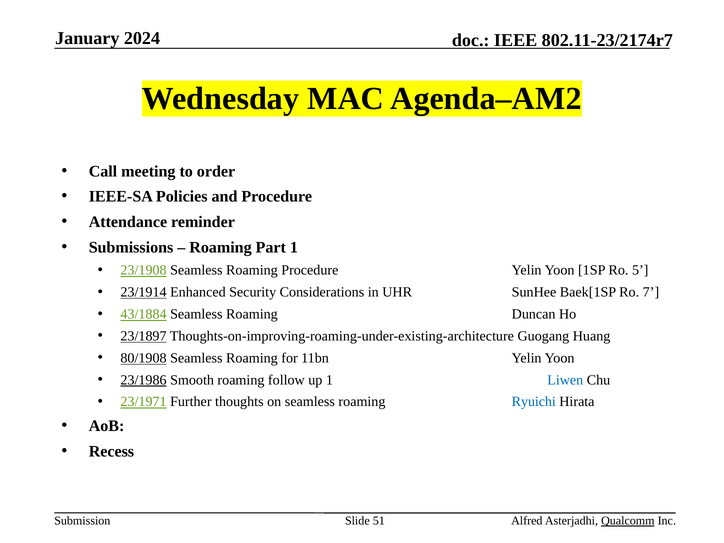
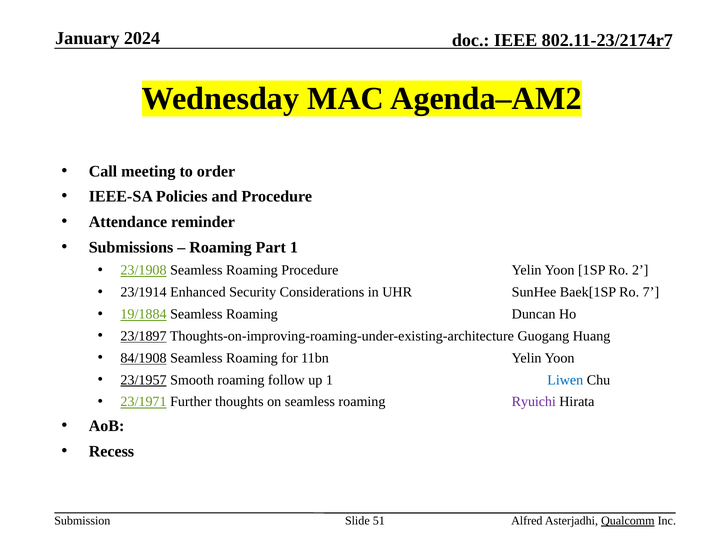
5: 5 -> 2 (640, 270)
23/1914 underline: present -> none (144, 292)
43/1884: 43/1884 -> 19/1884 (144, 314)
80/1908: 80/1908 -> 84/1908 (144, 358)
23/1986: 23/1986 -> 23/1957 (144, 380)
Ryuichi colour: blue -> purple (534, 402)
